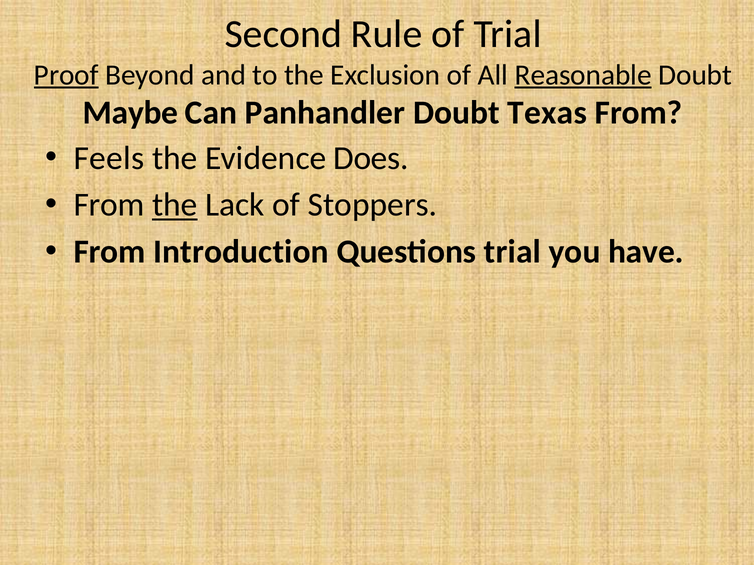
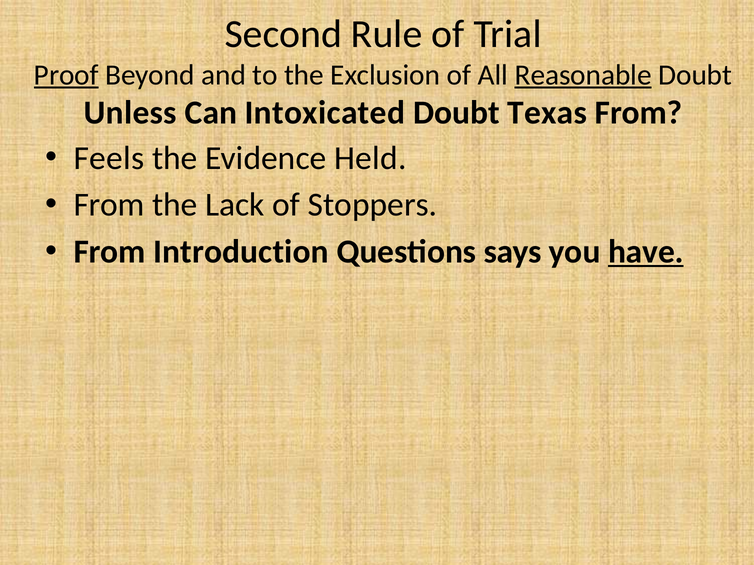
Maybe: Maybe -> Unless (130, 113)
Panhandler: Panhandler -> Intoxicated (325, 113)
Does: Does -> Held (371, 158)
the underline: present -> none (175, 205)
Questions trial: trial -> says (513, 252)
have underline: none -> present (646, 252)
